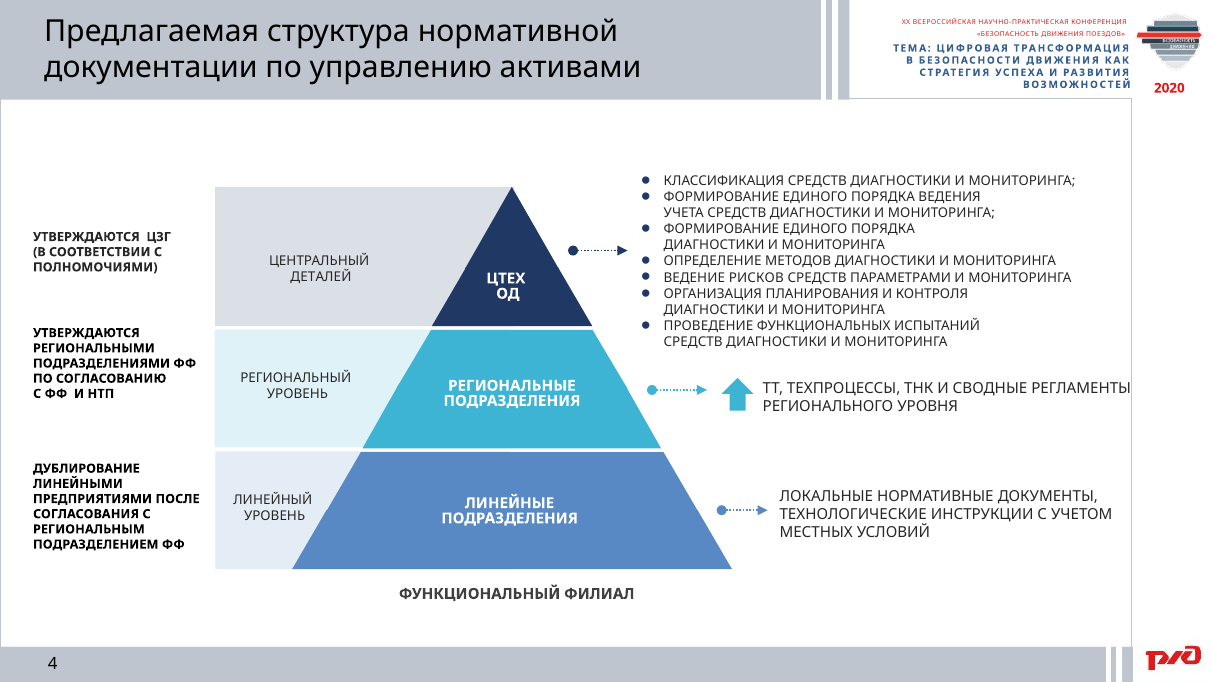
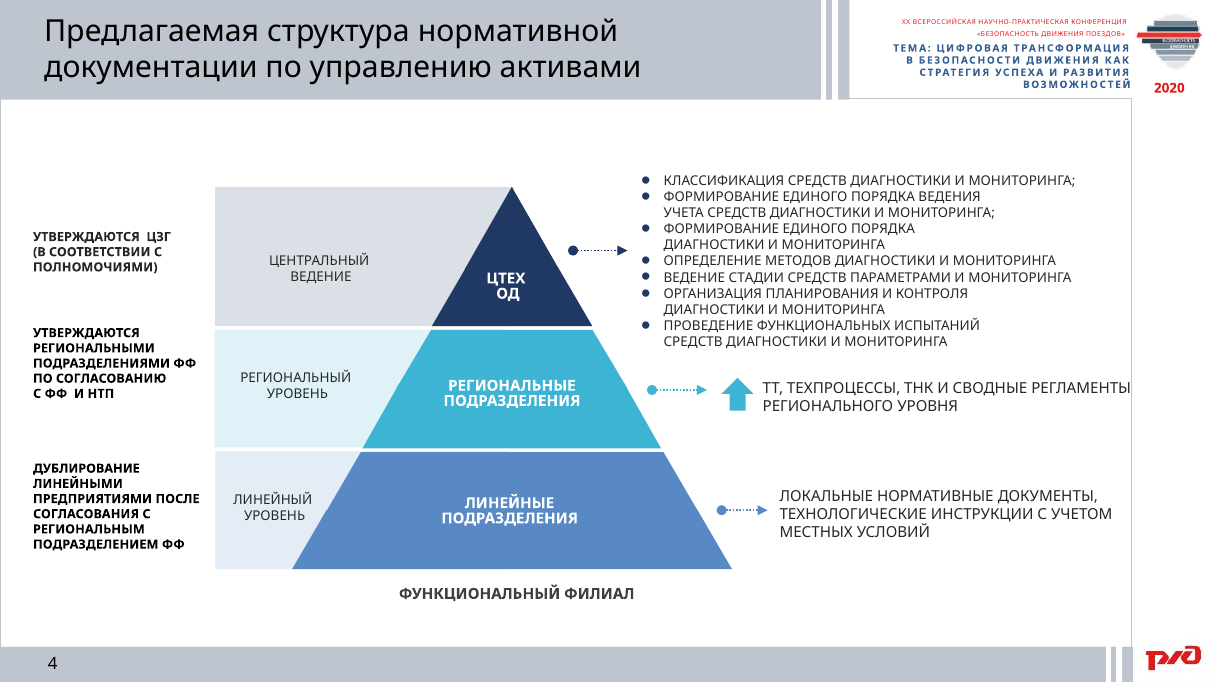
РИСКОВ: РИСКОВ -> СТАДИИ (756, 278)
ДЕТАЛЕЙ: ДЕТАЛЕЙ -> ВЕДЕНИЕ (321, 277)
